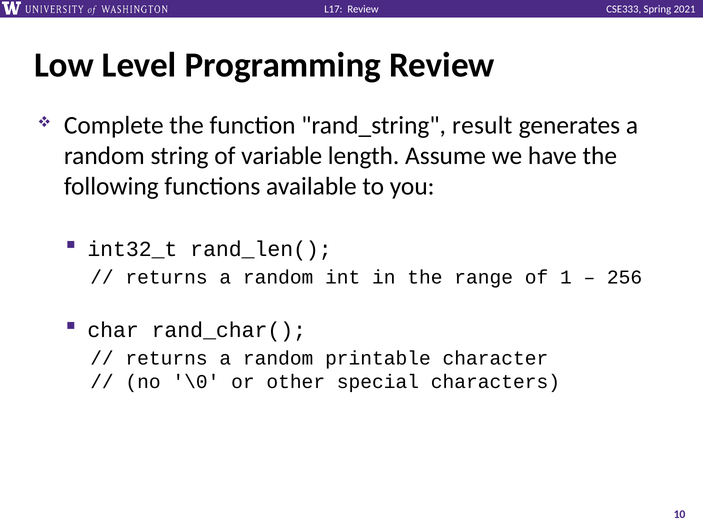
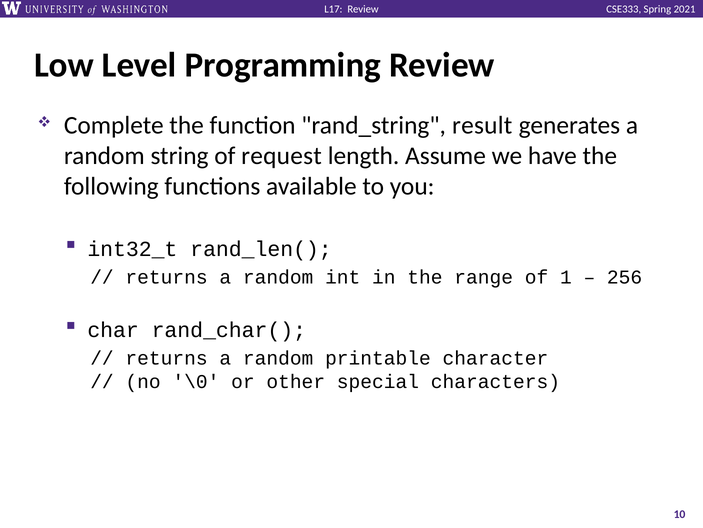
variable: variable -> request (281, 156)
